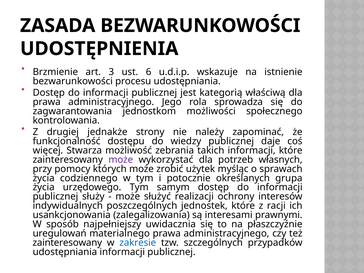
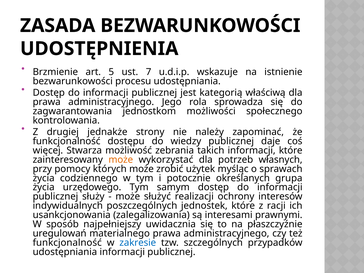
3: 3 -> 5 (111, 72)
6: 6 -> 7 (149, 72)
może colour: purple -> orange (121, 160)
zainteresowany: zainteresowany -> funkcjonalność (67, 243)
